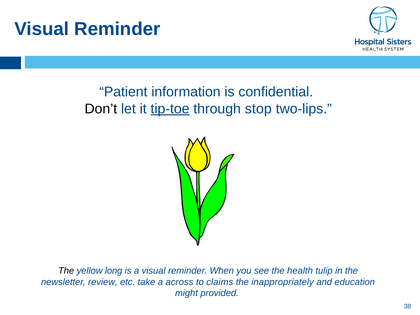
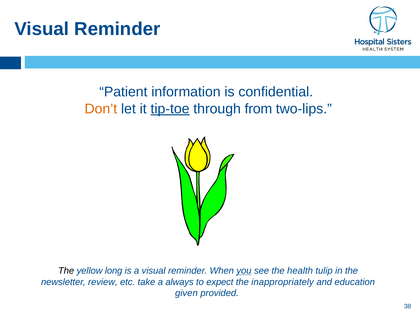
Don’t colour: black -> orange (101, 109)
stop: stop -> from (258, 109)
you underline: none -> present (244, 271)
across: across -> always (180, 282)
claims: claims -> expect (220, 282)
might: might -> given (186, 293)
